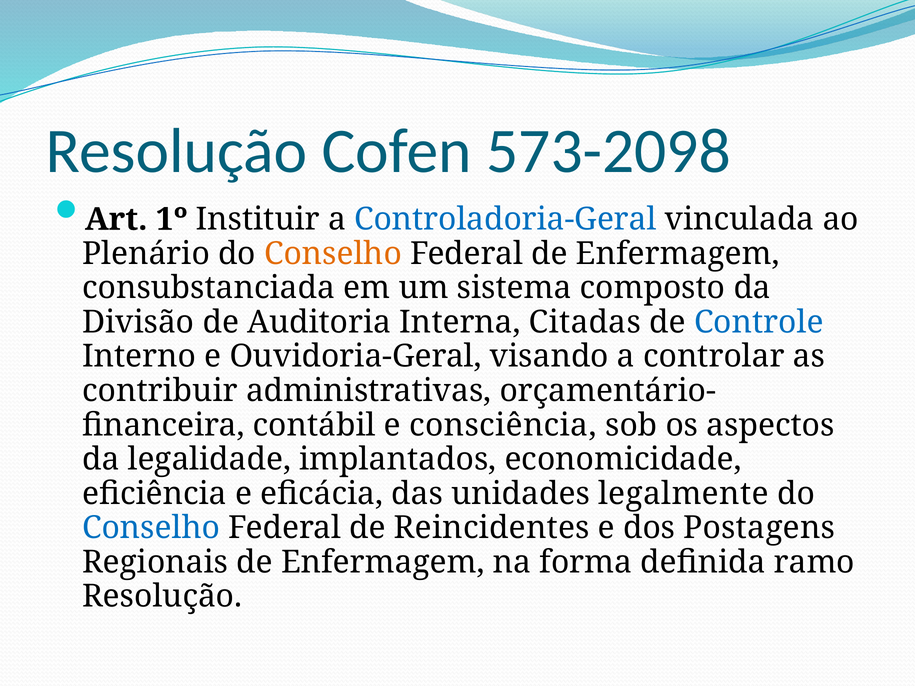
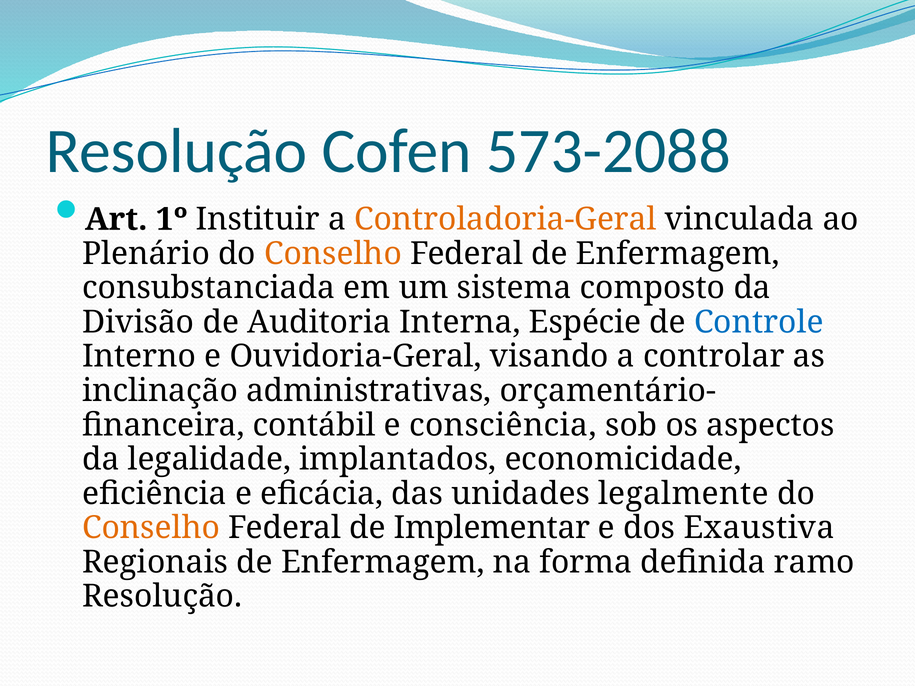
573-2098: 573-2098 -> 573-2088 (609, 151)
Controladoria-Geral colour: blue -> orange (505, 219)
Citadas: Citadas -> Espécie (585, 322)
contribuir: contribuir -> inclinação (160, 391)
Conselho colour: blue -> orange (151, 528)
Reincidentes: Reincidentes -> Implementar (492, 528)
Postagens: Postagens -> Exaustiva (759, 528)
